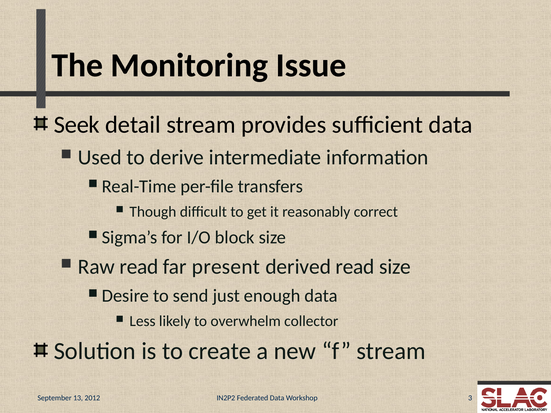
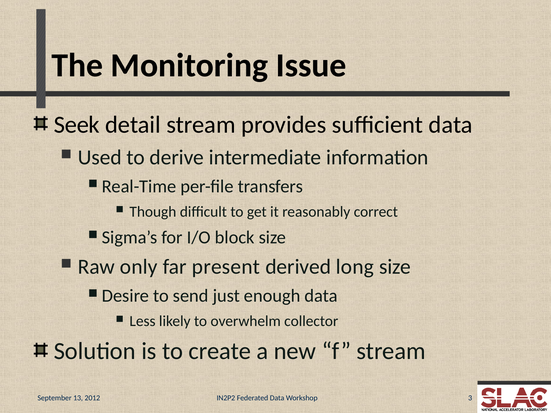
Raw read: read -> only (139, 267)
derived read: read -> long (355, 267)
